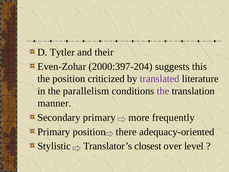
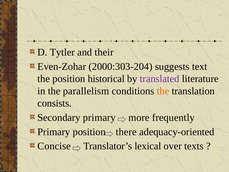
2000:397-204: 2000:397-204 -> 2000:303-204 (121, 66)
this: this -> text (200, 66)
criticized: criticized -> historical (106, 79)
the colour: purple -> orange (163, 91)
manner: manner -> consists (55, 103)
Stylistic: Stylistic -> Concise (54, 146)
closest: closest -> lexical (148, 146)
level: level -> texts (194, 146)
